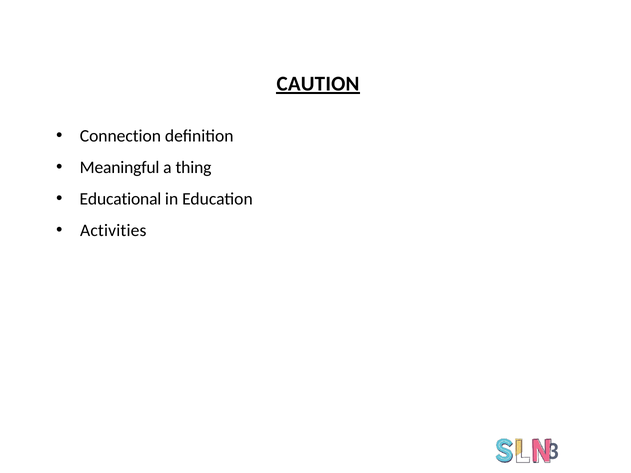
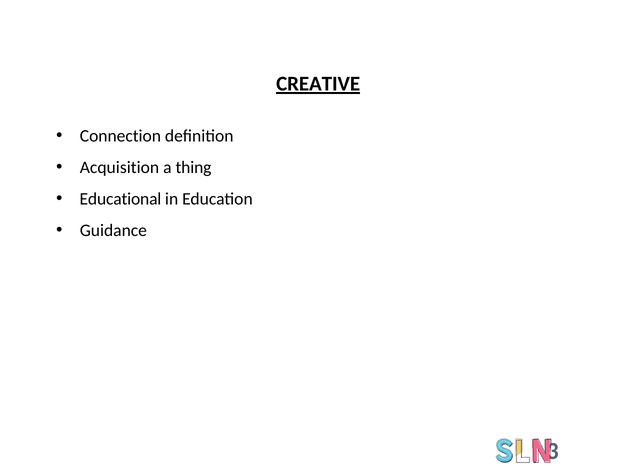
CAUTION: CAUTION -> CREATIVE (318, 84)
Meaningful: Meaningful -> Acquisition (120, 167)
Activities: Activities -> Guidance (113, 230)
